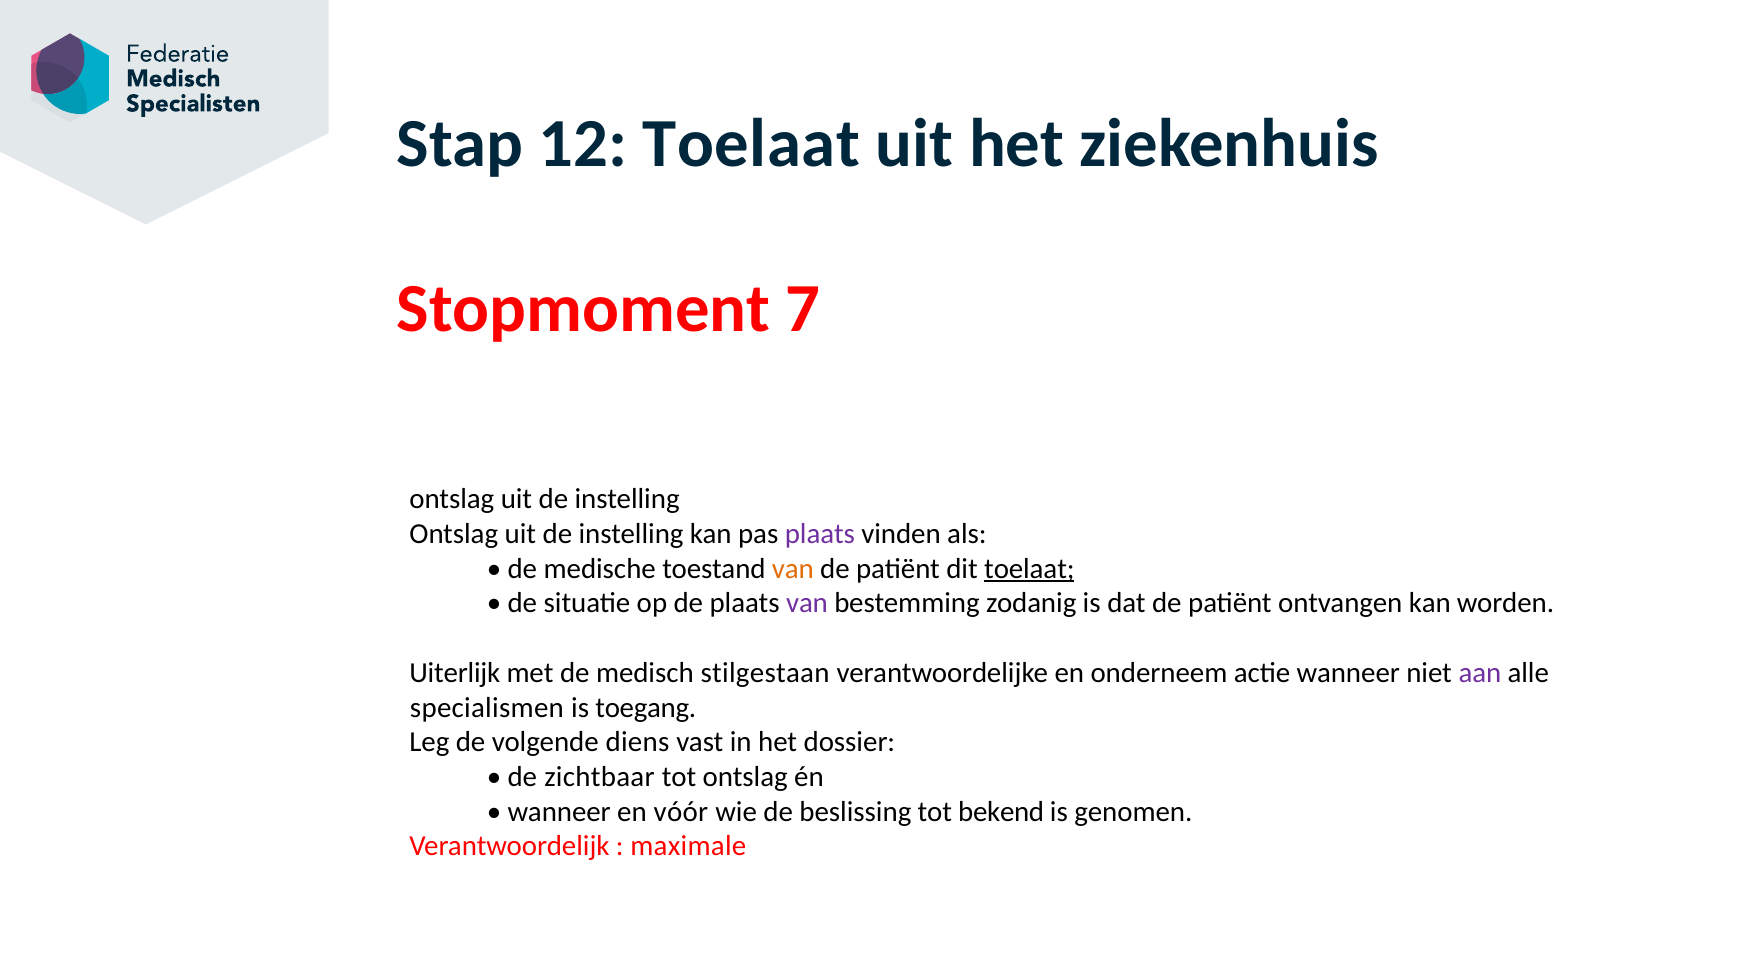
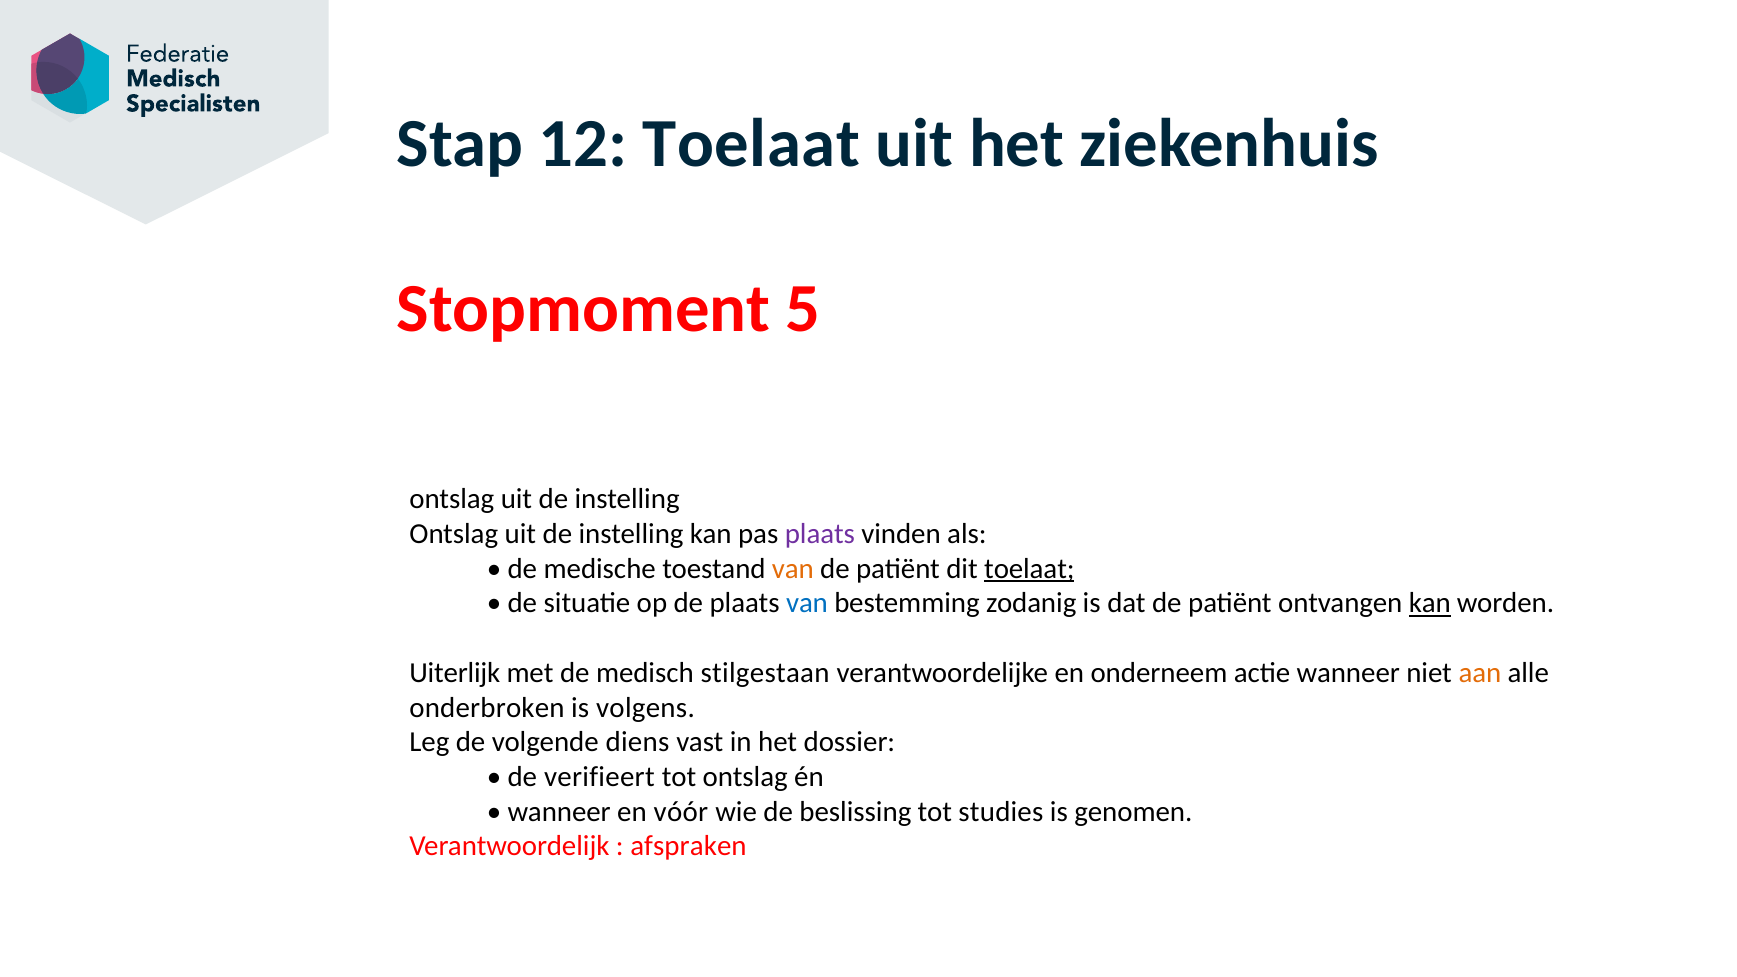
7: 7 -> 5 (803, 309)
van colour: purple -> blue (807, 603)
kan underline: none -> present (1430, 603)
aan colour: purple -> orange (1480, 673)
specialismen: specialismen -> onderbroken (487, 707)
toegang: toegang -> volgens (645, 707)
zichtbaar: zichtbaar -> verifieert (599, 777)
bekend: bekend -> studies (1001, 812)
maximale: maximale -> afspraken (688, 846)
